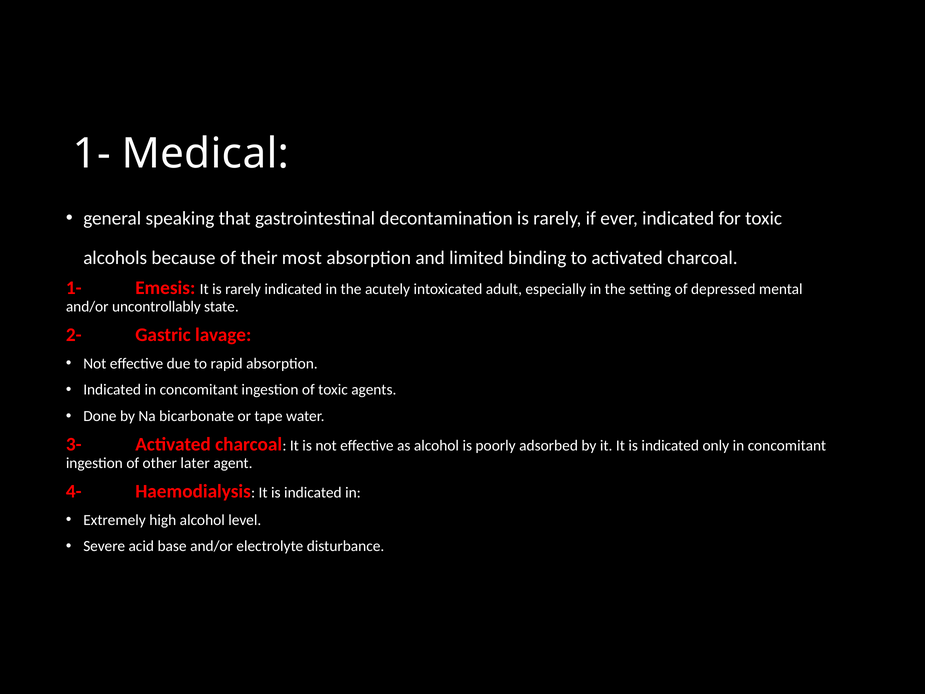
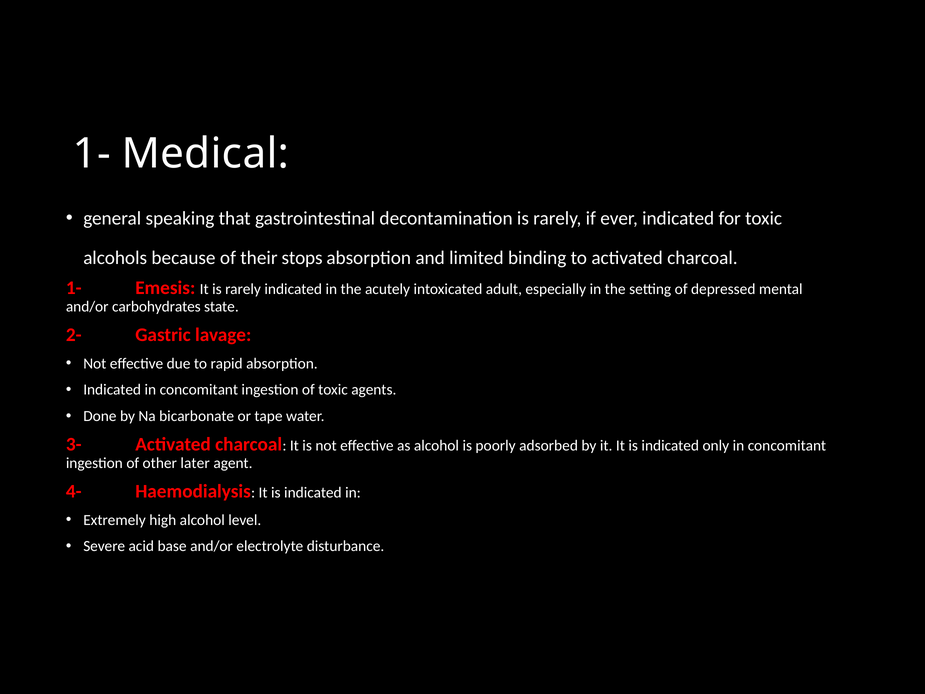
most: most -> stops (302, 258)
uncontrollably: uncontrollably -> carbohydrates (156, 307)
